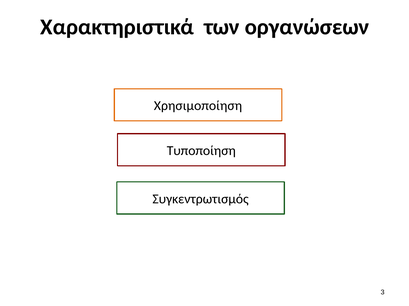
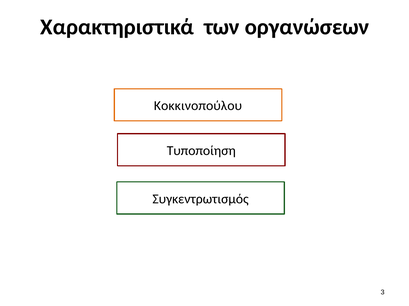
Χρησιμοποίηση: Χρησιμοποίηση -> Κοκκινοπούλου (198, 106)
